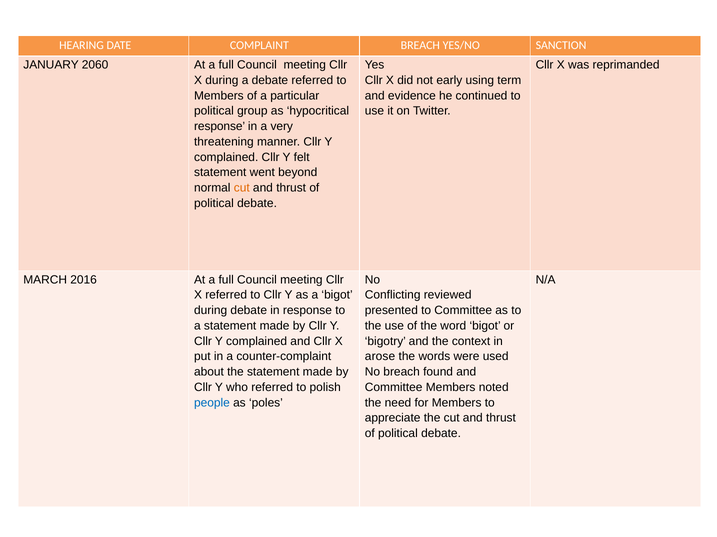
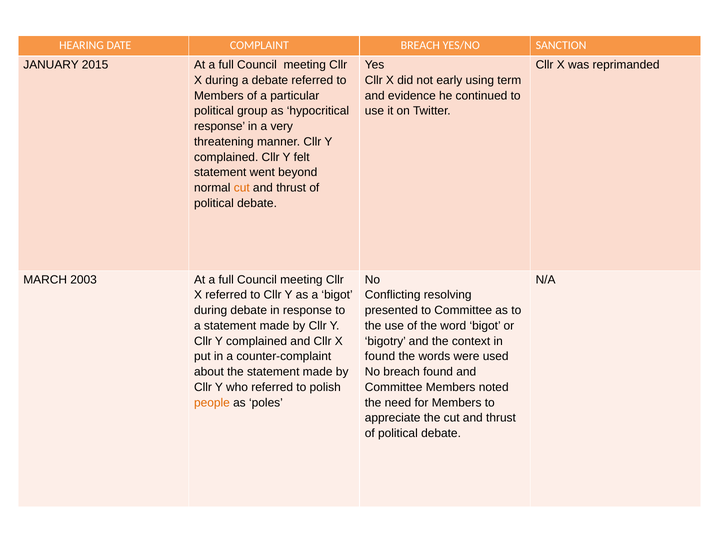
2060: 2060 -> 2015 (95, 65)
2016: 2016 -> 2003 (84, 280)
reviewed: reviewed -> resolving (448, 295)
arose: arose -> found (380, 357)
people colour: blue -> orange (212, 403)
